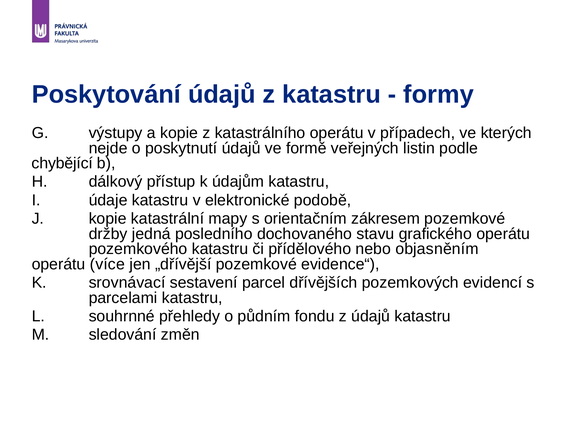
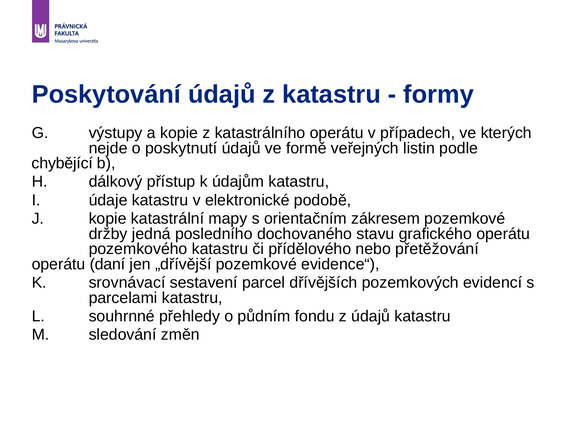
objasněním: objasněním -> přetěžování (437, 249)
více: více -> daní (108, 264)
